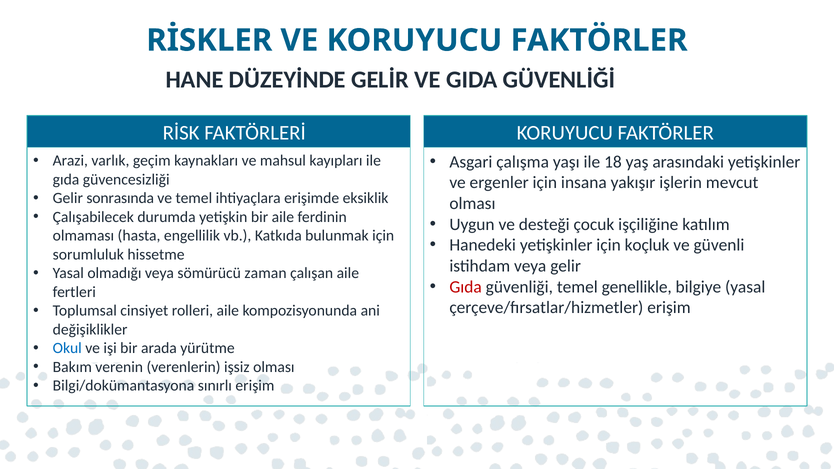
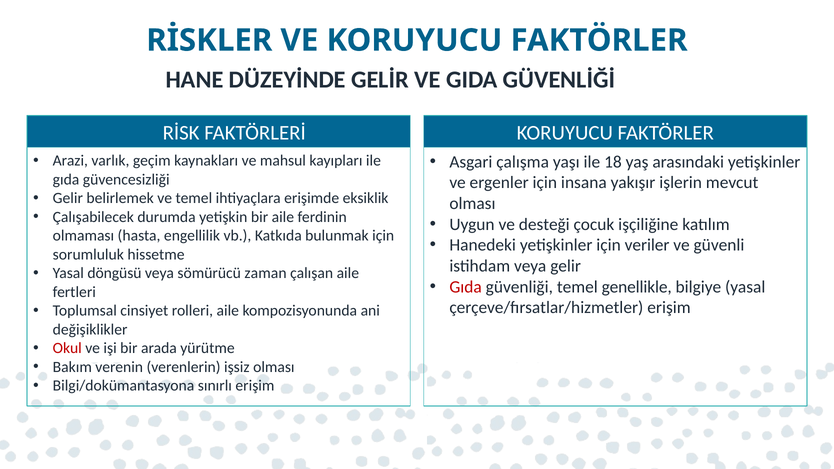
sonrasında: sonrasında -> belirlemek (120, 198)
koçluk: koçluk -> veriler (647, 245)
olmadığı: olmadığı -> döngüsü (114, 273)
Okul colour: blue -> red (67, 348)
